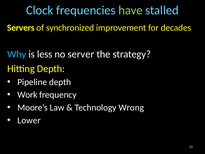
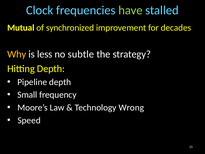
Servers: Servers -> Mutual (21, 28)
Why colour: light blue -> yellow (17, 54)
server: server -> subtle (81, 54)
Work: Work -> Small (27, 95)
Lower: Lower -> Speed (29, 120)
